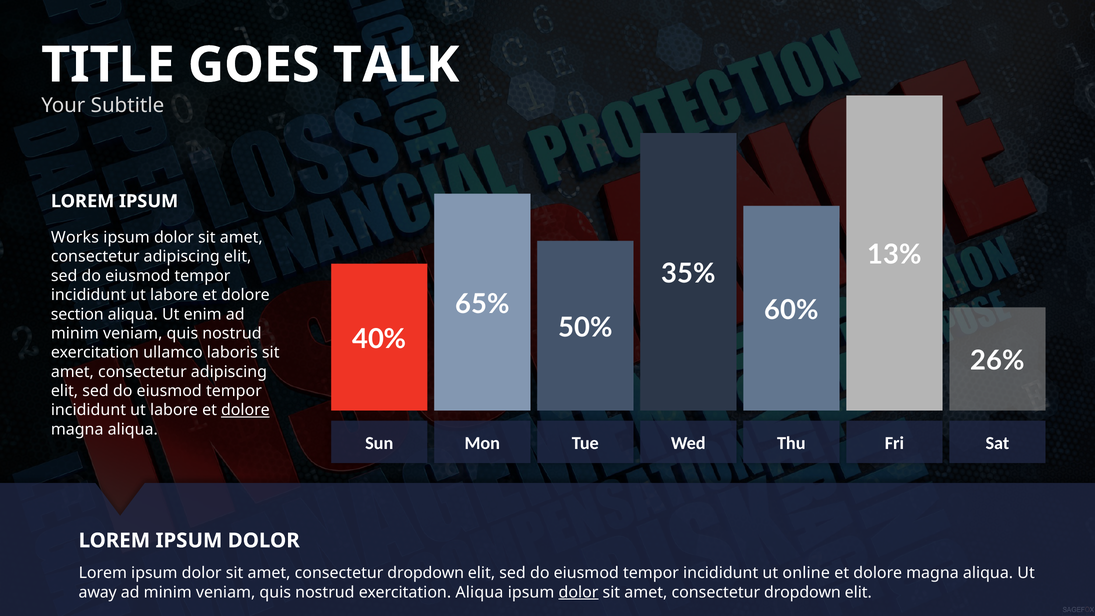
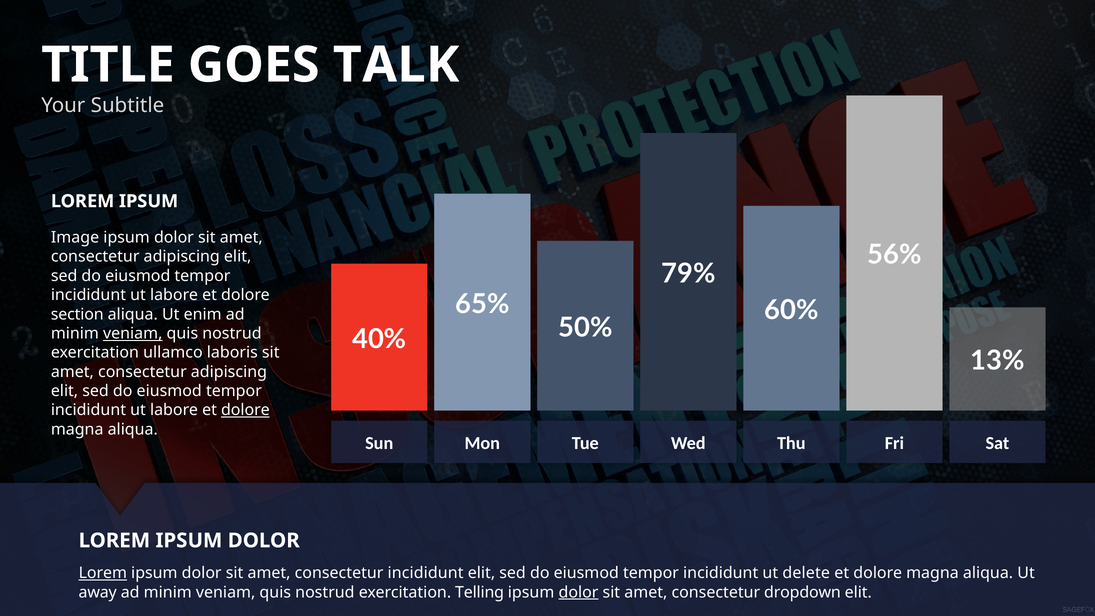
Works: Works -> Image (75, 238)
13%: 13% -> 56% (895, 255)
35%: 35% -> 79% (688, 274)
veniam underline: none -> present (133, 333)
26%: 26% -> 13% (998, 361)
Lorem underline: none -> present (103, 573)
dropdown: dropdown -> incididunt (426, 573)
online: online -> delete (806, 573)
exercitation Aliqua: Aliqua -> Telling (480, 592)
